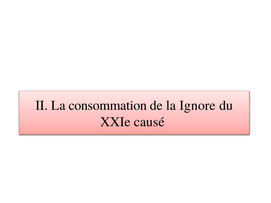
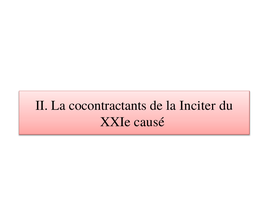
consommation: consommation -> cocontractants (108, 106)
Ignore: Ignore -> Inciter (198, 106)
